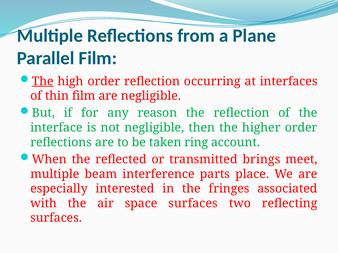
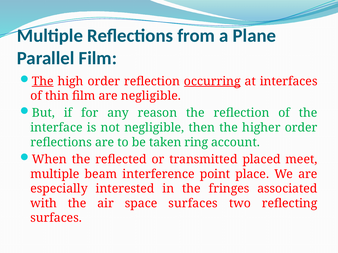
occurring underline: none -> present (212, 81)
brings: brings -> placed (262, 160)
parts: parts -> point (215, 174)
